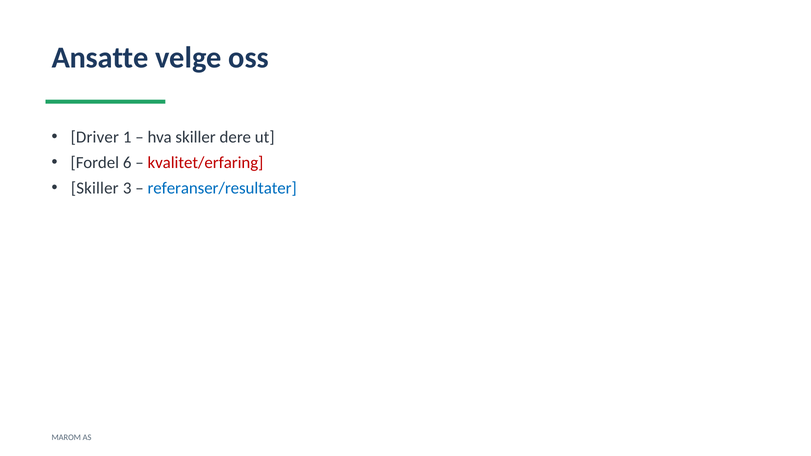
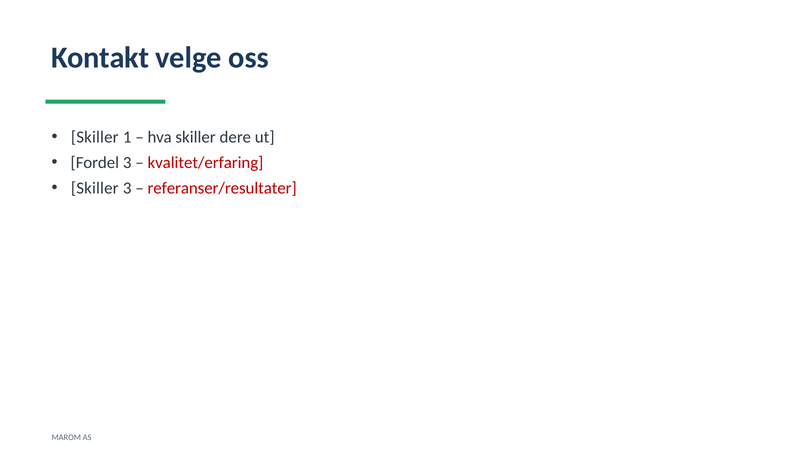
Ansatte: Ansatte -> Kontakt (100, 58)
Driver: Driver -> Skiller (95, 137)
Fordel 6: 6 -> 3 (127, 163)
referanser/resultater colour: blue -> red (222, 188)
